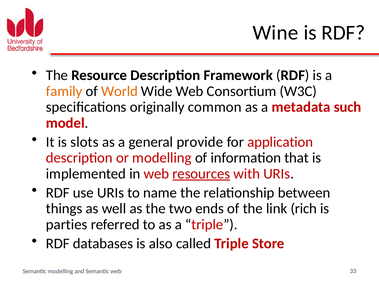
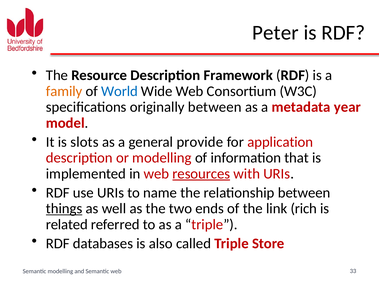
Wine: Wine -> Peter (275, 33)
World colour: orange -> blue (119, 91)
originally common: common -> between (215, 107)
such: such -> year (347, 107)
things underline: none -> present (64, 209)
parties: parties -> related (67, 225)
